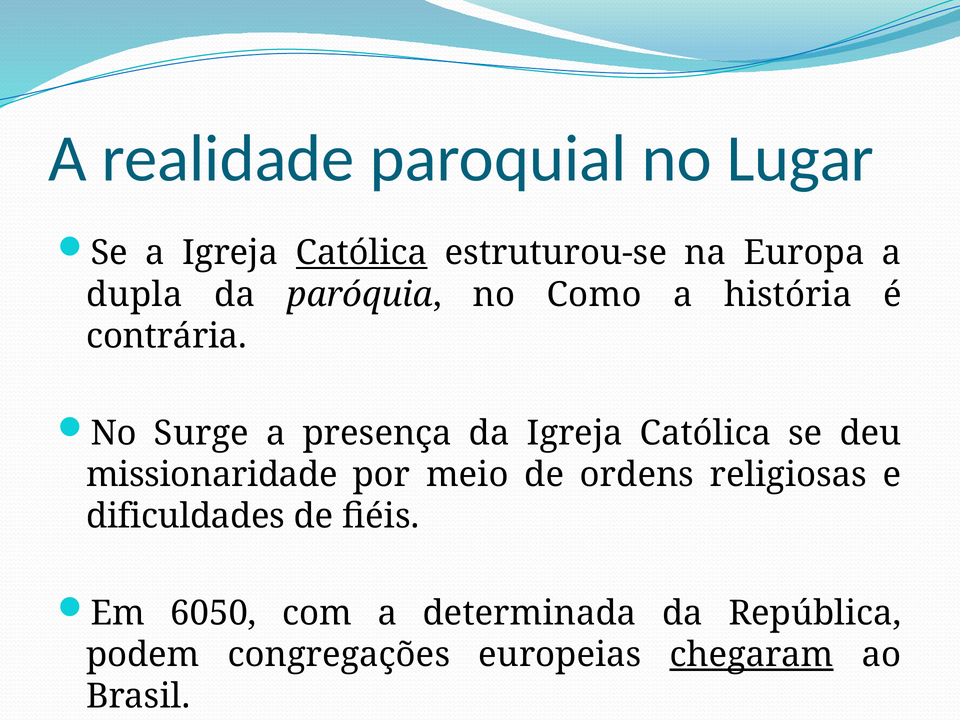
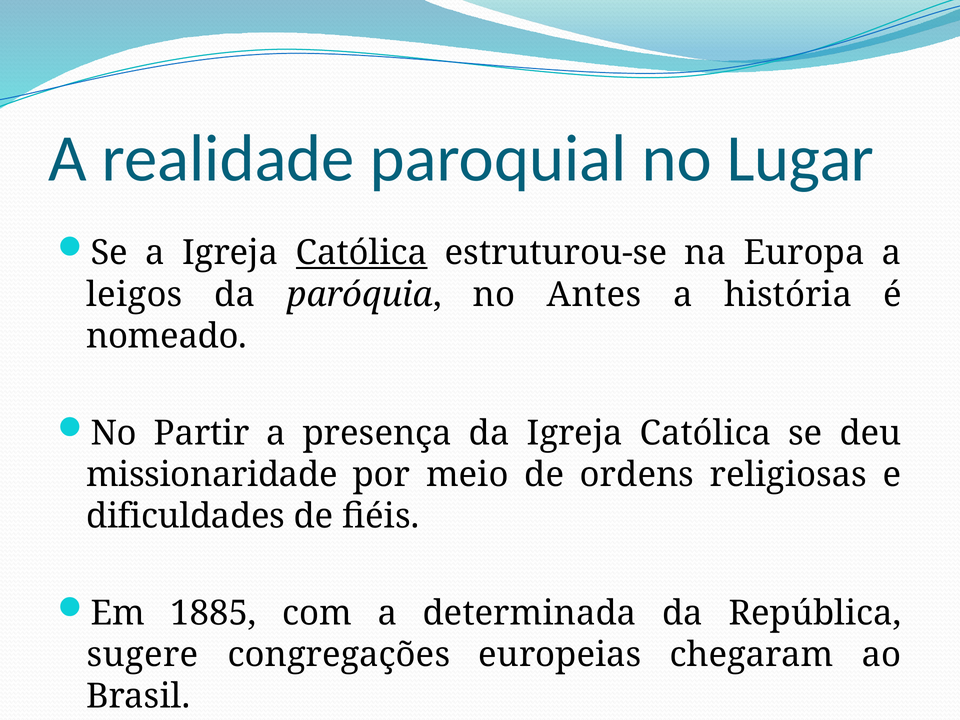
dupla: dupla -> leigos (134, 295)
Como: Como -> Antes (594, 295)
contrária: contrária -> nomeado (167, 336)
Surge: Surge -> Partir (202, 433)
6050: 6050 -> 1885 (213, 613)
podem: podem -> sugere (143, 655)
chegaram underline: present -> none (752, 655)
